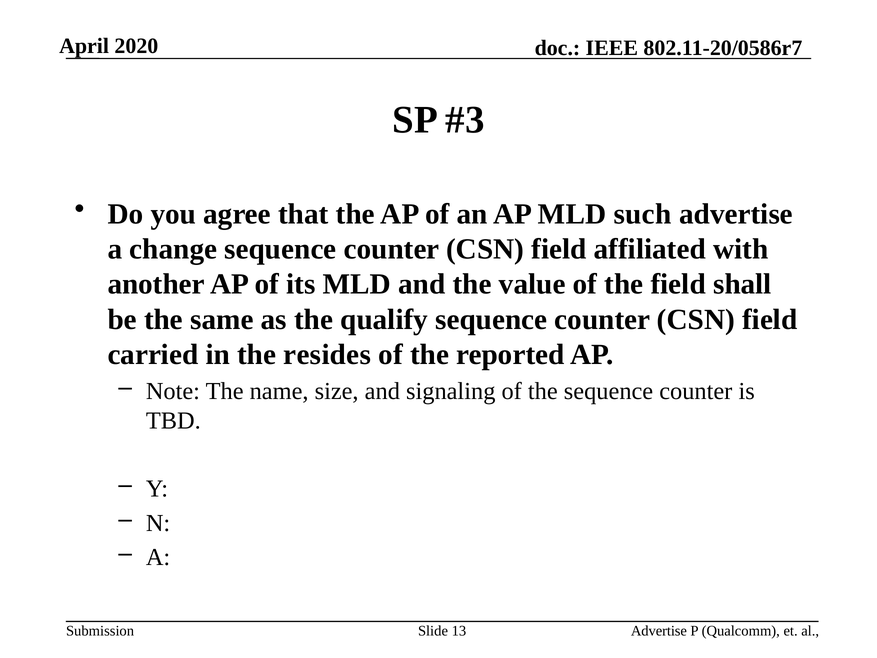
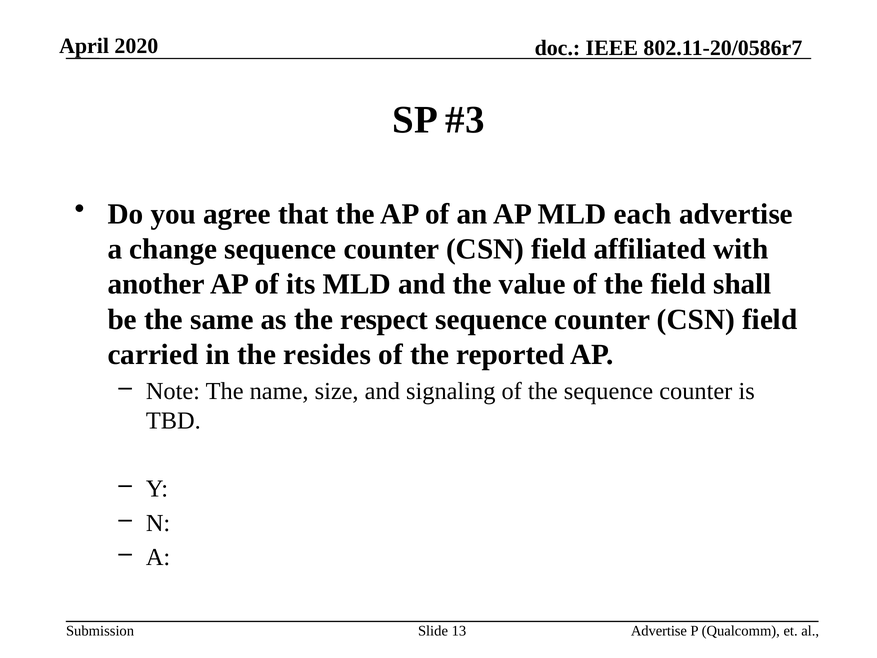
such: such -> each (643, 214)
qualify: qualify -> respect (384, 319)
